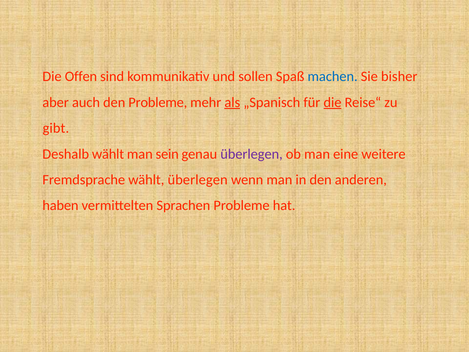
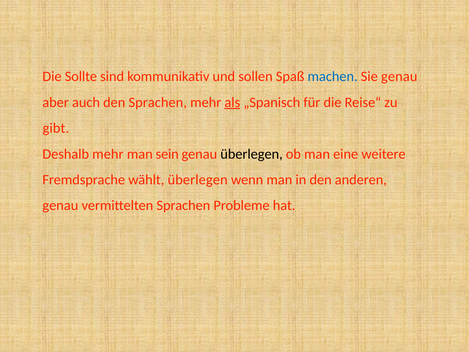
Offen: Offen -> Sollte (81, 76)
Sie bisher: bisher -> genau (399, 76)
den Probleme: Probleme -> Sprachen (158, 102)
die underline: present -> none (333, 102)
Deshalb wählt: wählt -> mehr (108, 154)
überlegen colour: purple -> black (252, 154)
haben: haben -> genau (60, 205)
